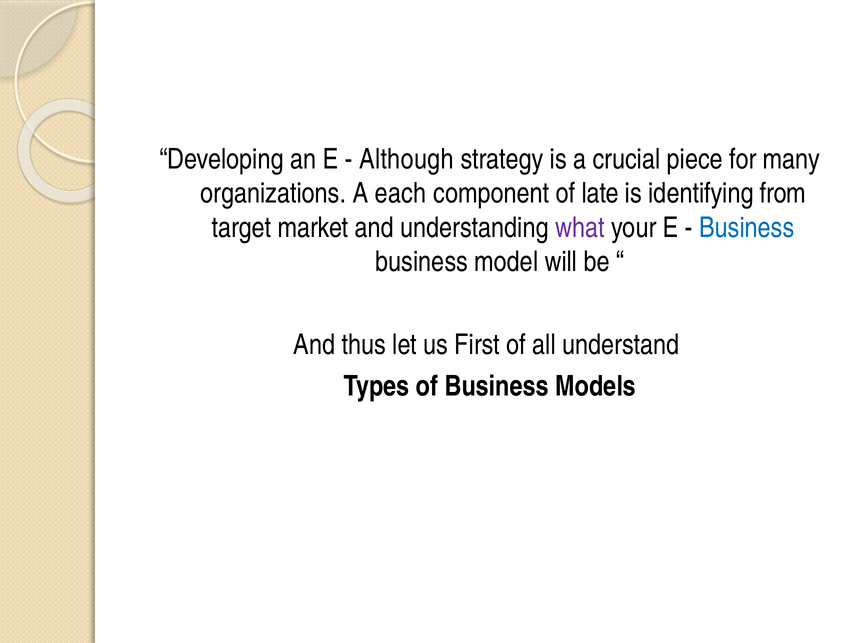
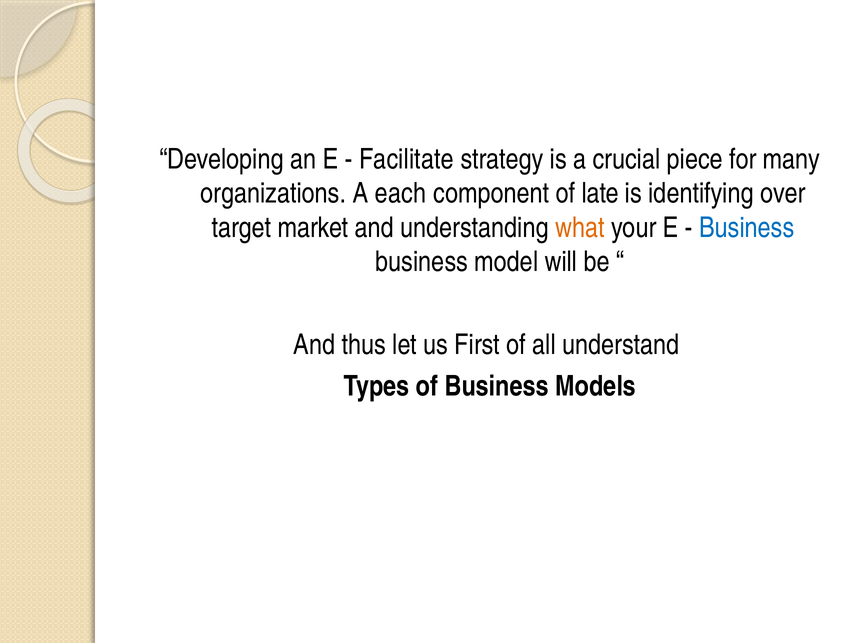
Although: Although -> Facilitate (406, 159)
from: from -> over (783, 193)
what colour: purple -> orange (580, 228)
